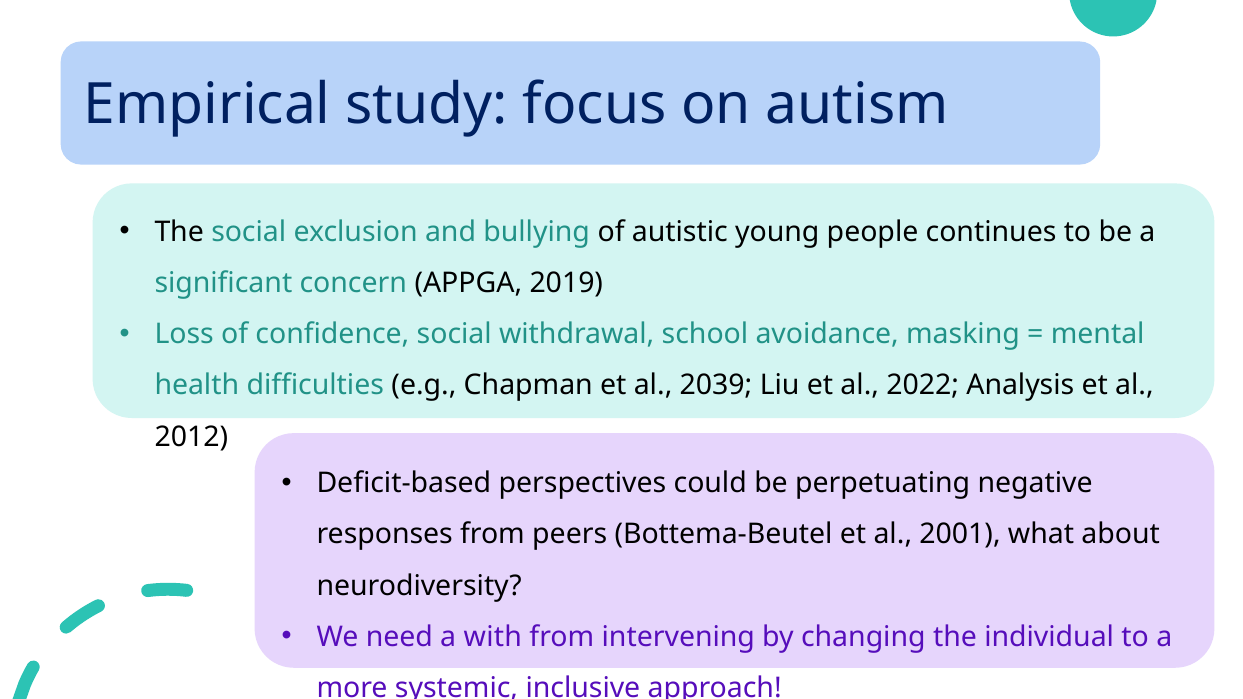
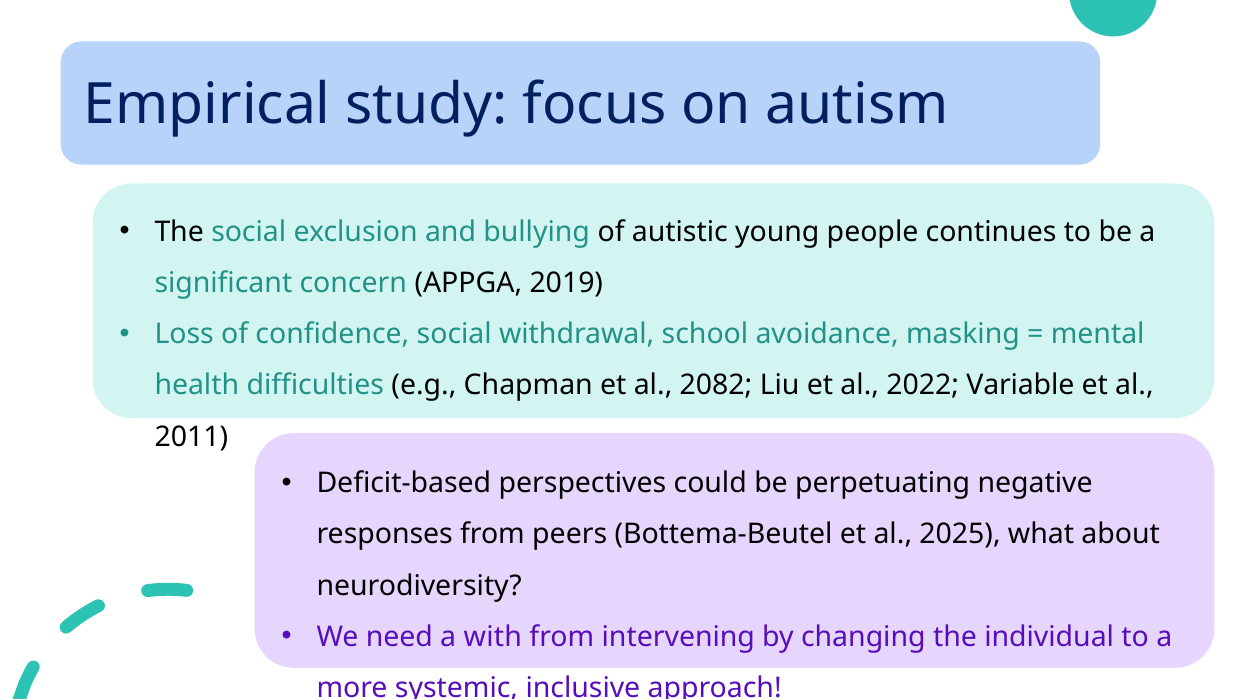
2039: 2039 -> 2082 (716, 386)
Analysis: Analysis -> Variable (1020, 386)
2012: 2012 -> 2011 (191, 437)
2001: 2001 -> 2025 (960, 535)
